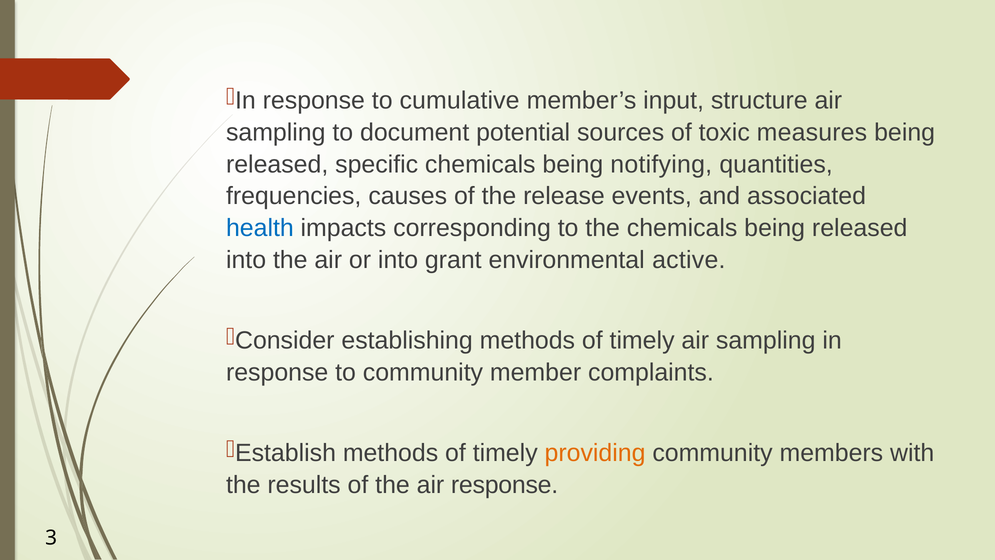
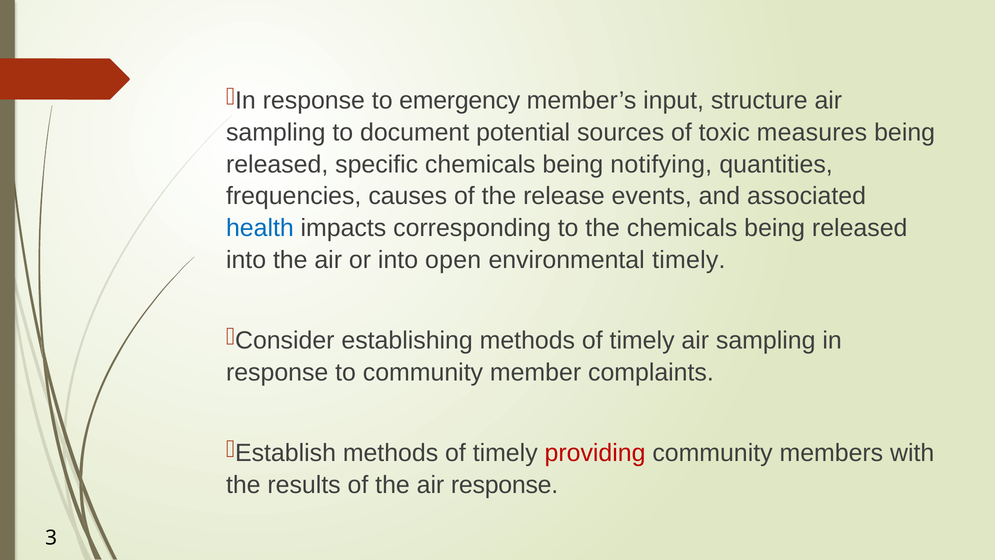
cumulative: cumulative -> emergency (460, 100)
grant: grant -> open (453, 260)
environmental active: active -> timely (689, 260)
providing colour: orange -> red (595, 453)
